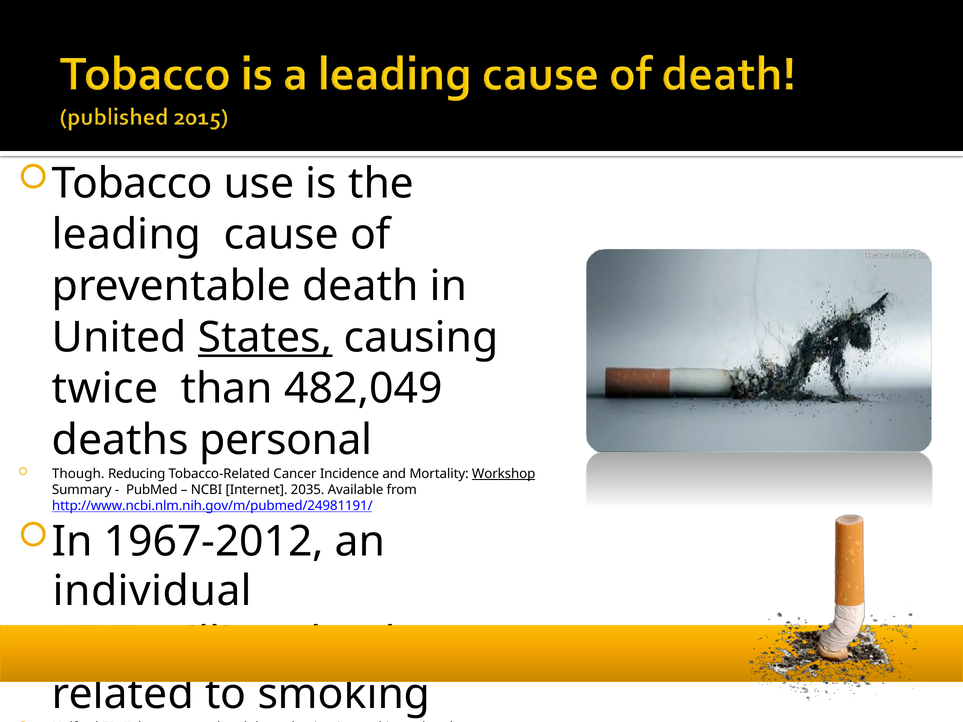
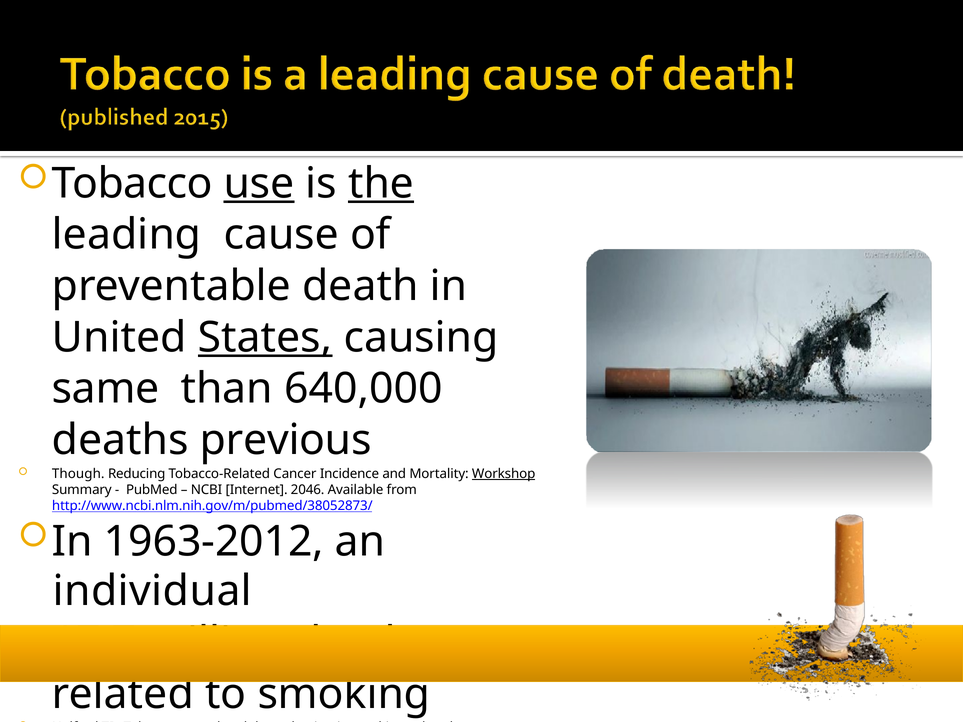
use underline: none -> present (259, 183)
the underline: none -> present (381, 183)
twice: twice -> same (106, 389)
482,049: 482,049 -> 640,000 (363, 389)
personal: personal -> previous (286, 440)
2035: 2035 -> 2046 (308, 490)
http://www.ncbi.nlm.nih.gov/m/pubmed/24981191/: http://www.ncbi.nlm.nih.gov/m/pubmed/24981191/ -> http://www.ncbi.nlm.nih.gov/m/pubmed/38052873/ (212, 506)
1967-2012: 1967-2012 -> 1963-2012 (214, 542)
